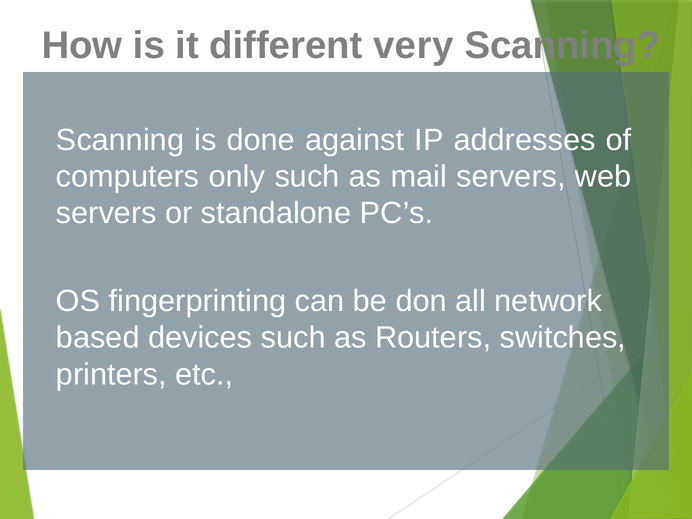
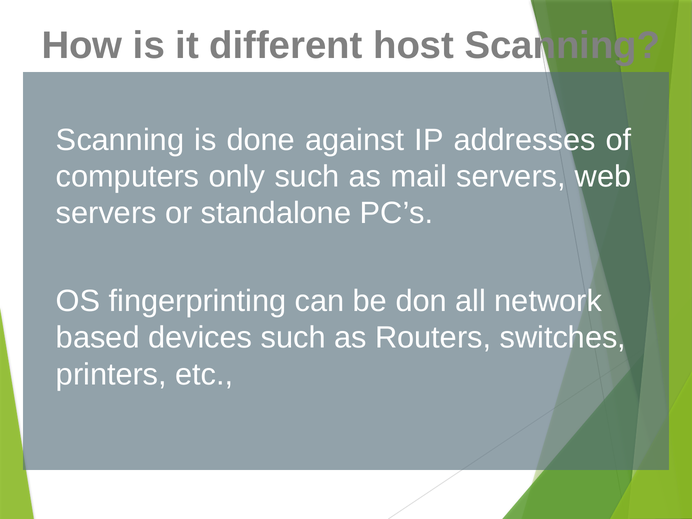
very: very -> host (414, 46)
